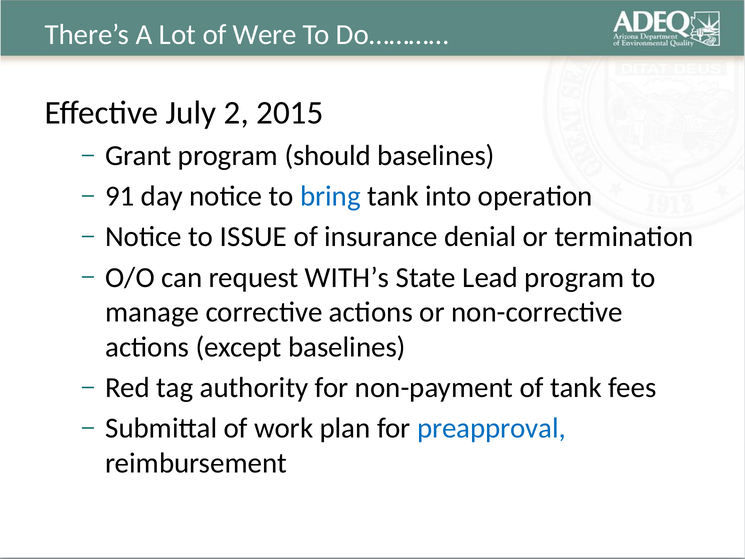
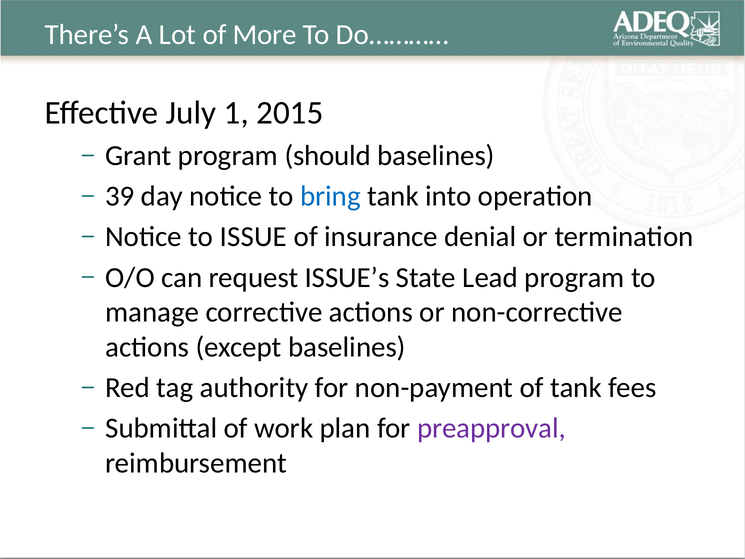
Were: Were -> More (265, 35)
2: 2 -> 1 (236, 113)
91: 91 -> 39 (120, 196)
WITH’s: WITH’s -> ISSUE’s (347, 277)
preapproval colour: blue -> purple (491, 428)
